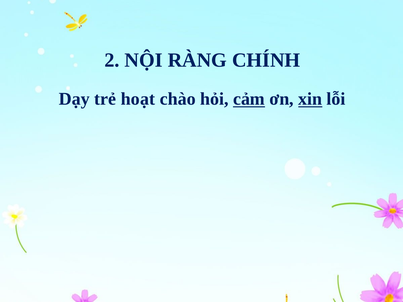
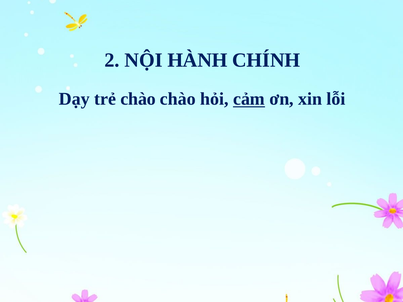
RÀNG: RÀNG -> HÀNH (197, 60)
trẻ hoạt: hoạt -> chào (138, 99)
xin underline: present -> none (310, 99)
